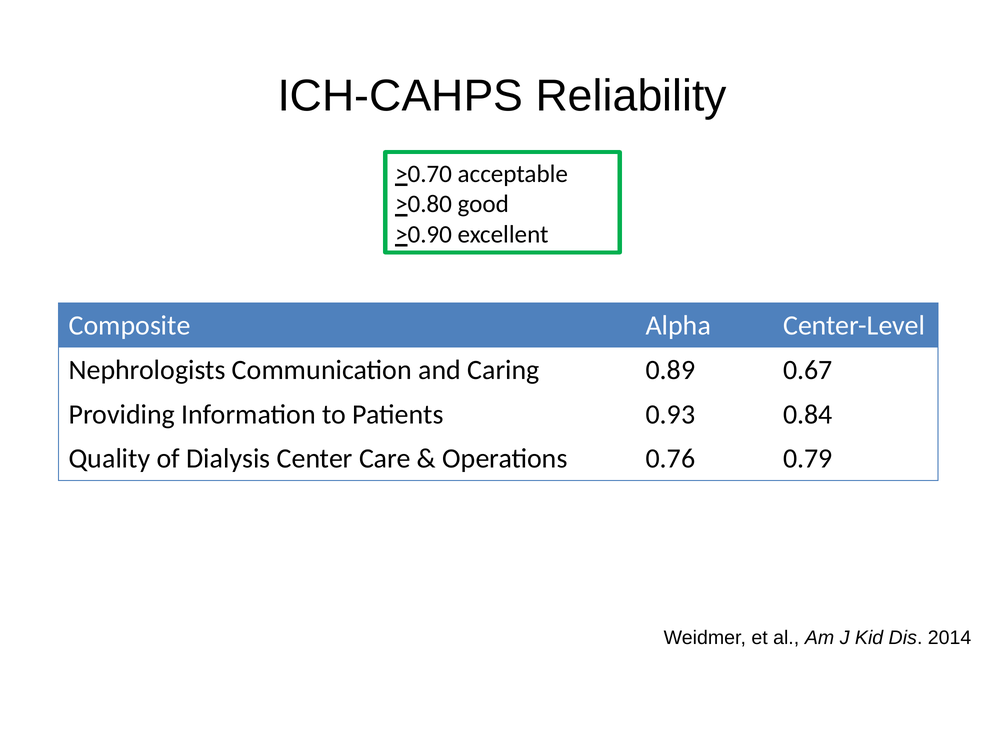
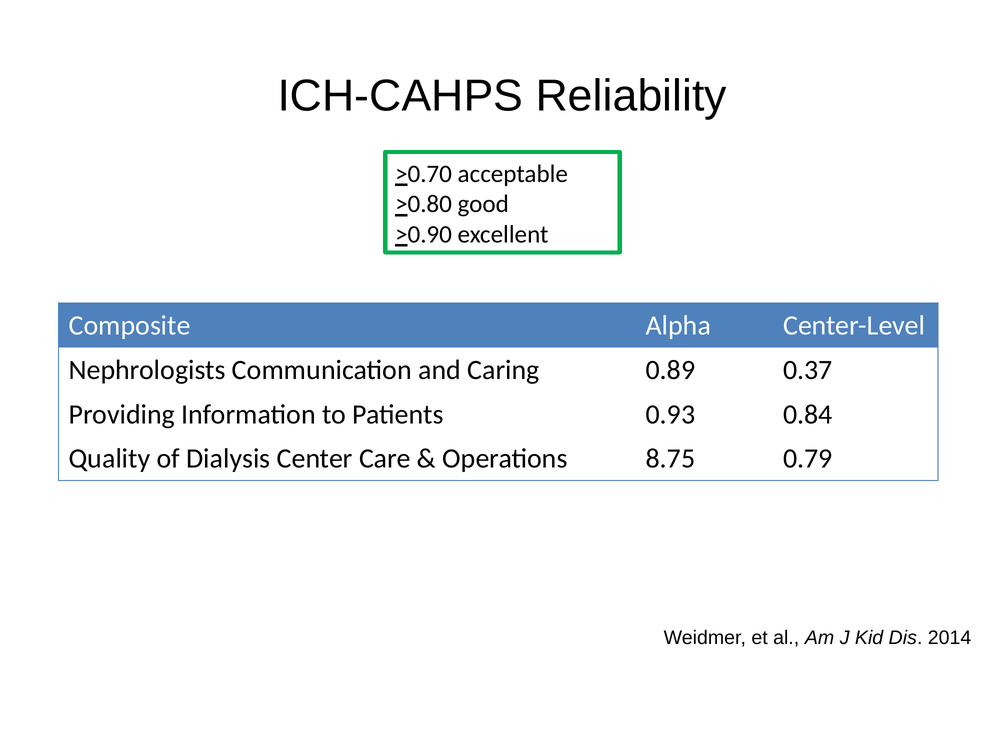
0.67: 0.67 -> 0.37 (808, 370)
0.76: 0.76 -> 8.75 (671, 458)
